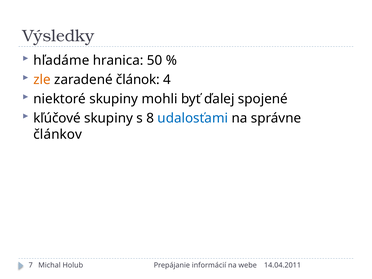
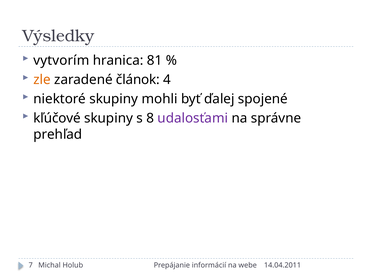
hľadáme: hľadáme -> vytvorím (61, 60)
50: 50 -> 81 (155, 60)
udalosťami colour: blue -> purple (193, 118)
článkov: článkov -> prehľad (58, 134)
